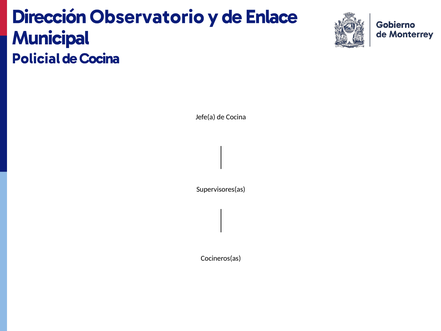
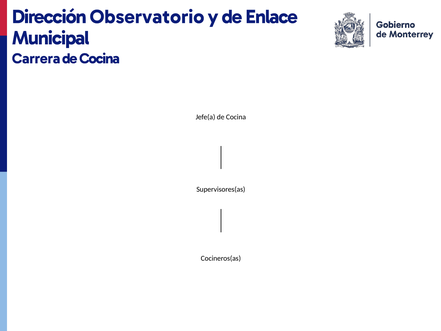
Policial: Policial -> Carrera (36, 58)
